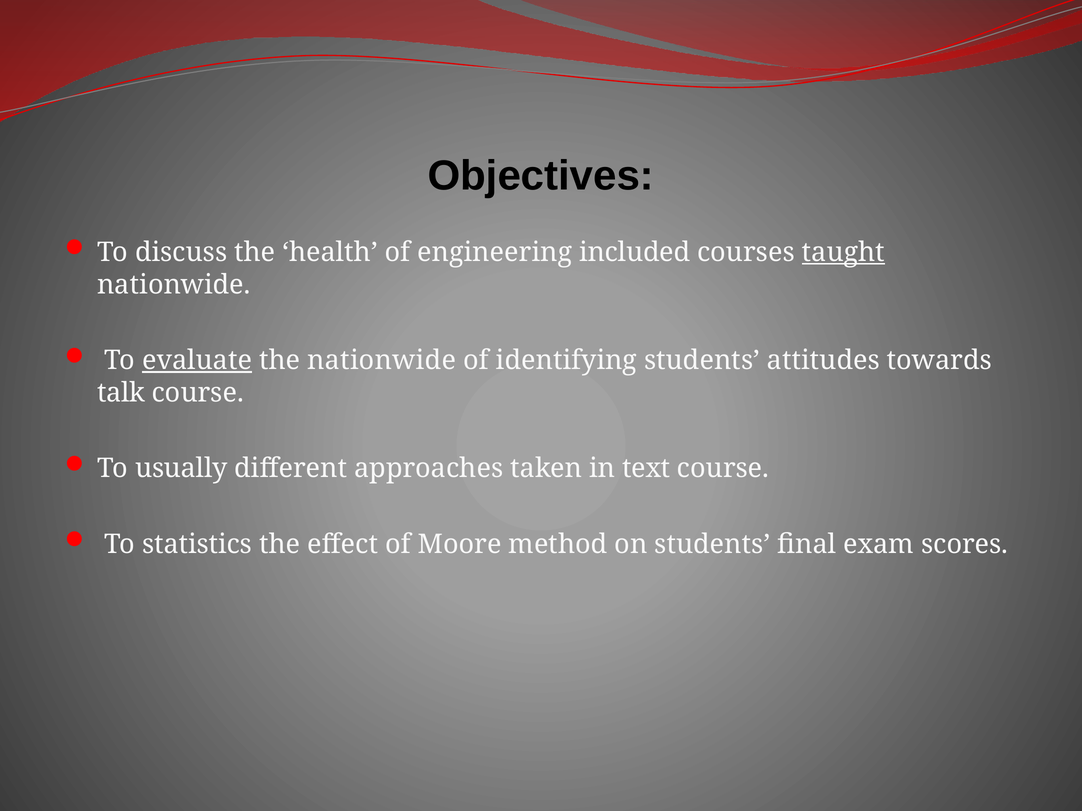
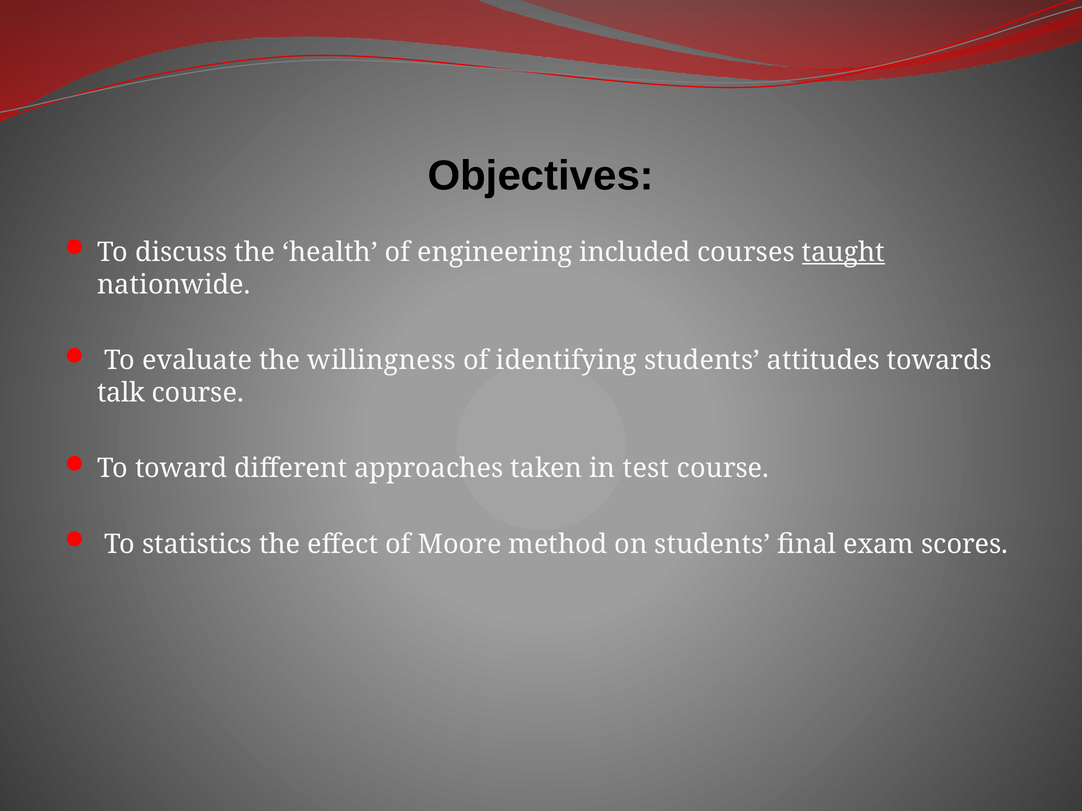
evaluate underline: present -> none (197, 361)
the nationwide: nationwide -> willingness (382, 361)
usually: usually -> toward (181, 469)
text: text -> test (646, 469)
